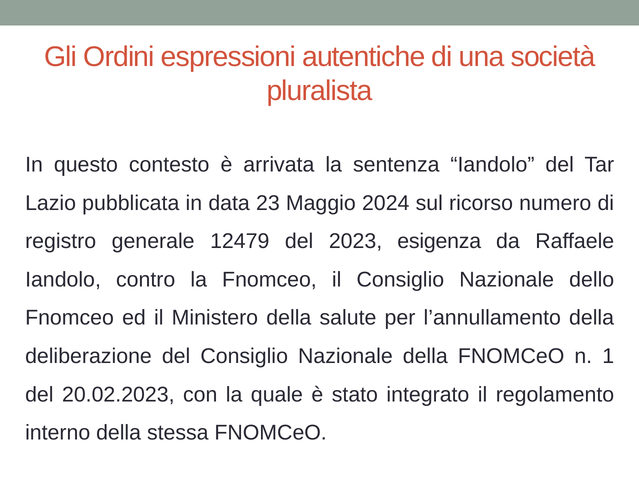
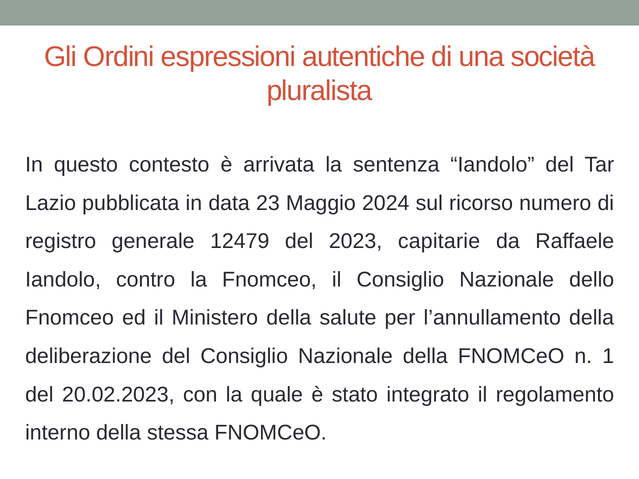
esigenza: esigenza -> capitarie (439, 241)
